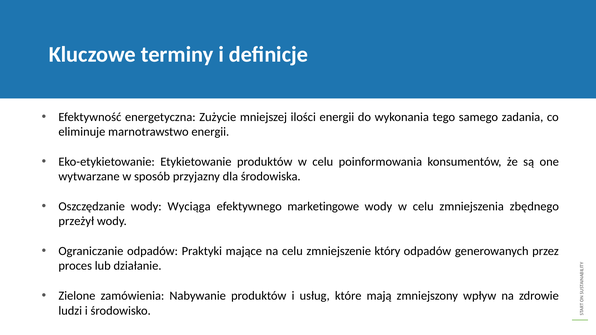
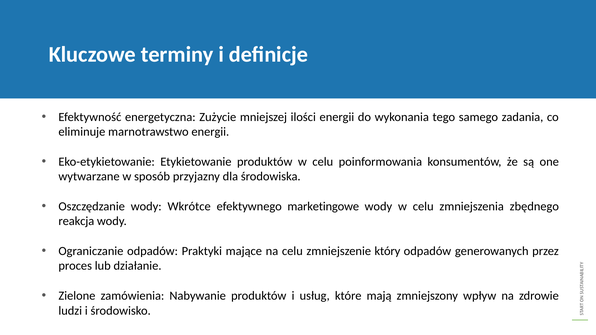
Wyciąga: Wyciąga -> Wkrótce (189, 206)
przeżył: przeżył -> reakcja (76, 221)
